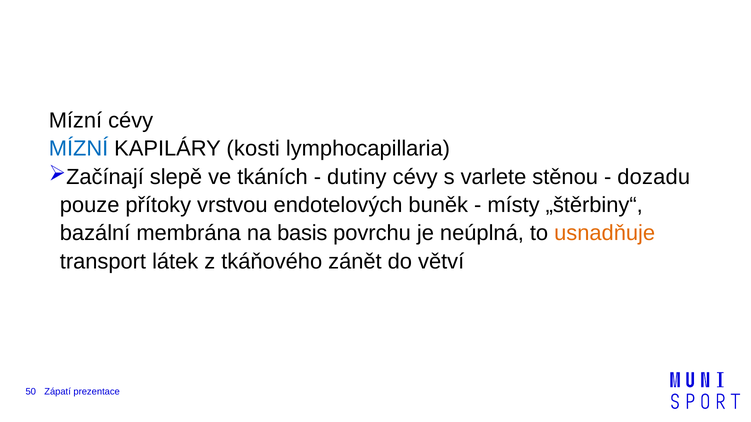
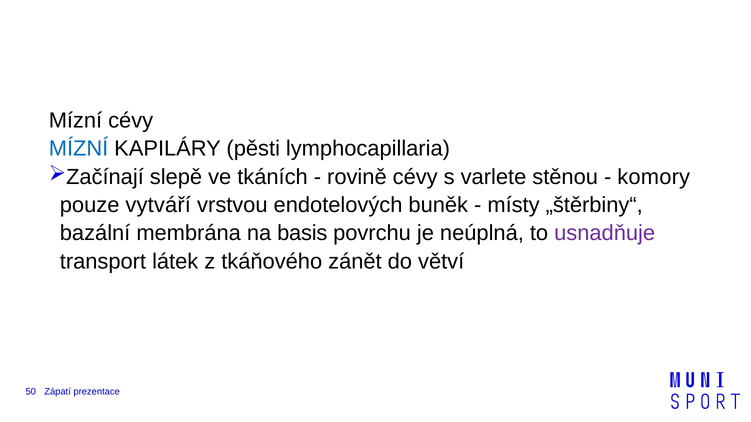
kosti: kosti -> pěsti (253, 149)
dutiny: dutiny -> rovině (357, 177)
dozadu: dozadu -> komory (654, 177)
přítoky: přítoky -> vytváří (158, 205)
usnadňuje colour: orange -> purple (605, 233)
